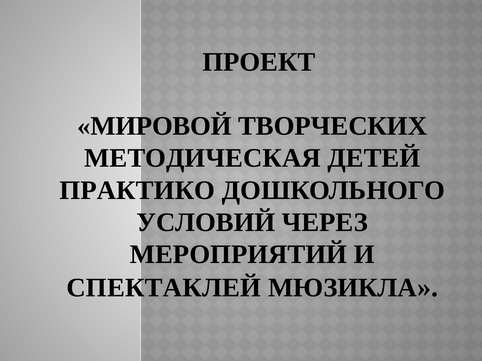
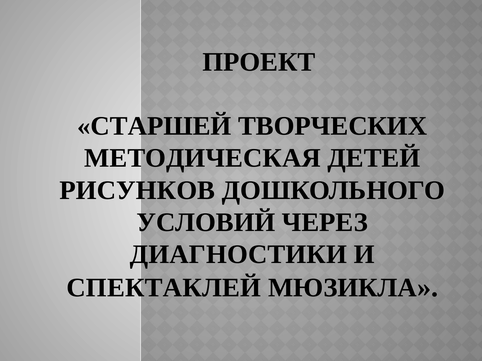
МИРОВОЙ: МИРОВОЙ -> СТАРШЕЙ (154, 126)
ПРАКТИКО: ПРАКТИКО -> РИСУНКОВ (137, 190)
МЕРОПРИЯТИЙ: МЕРОПРИЯТИЙ -> ДИАГНОСТИКИ (238, 255)
